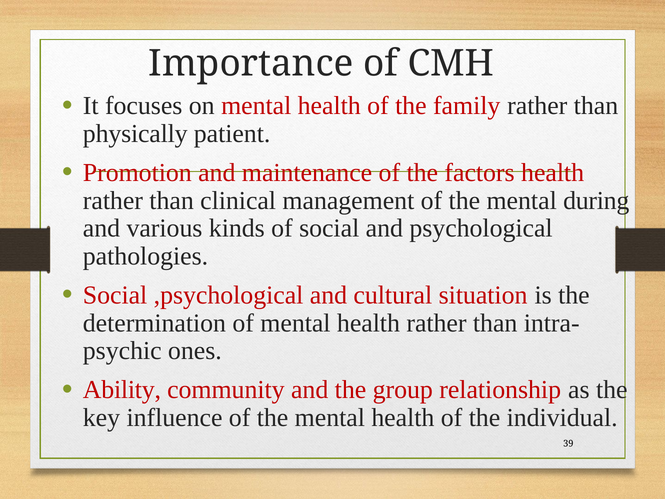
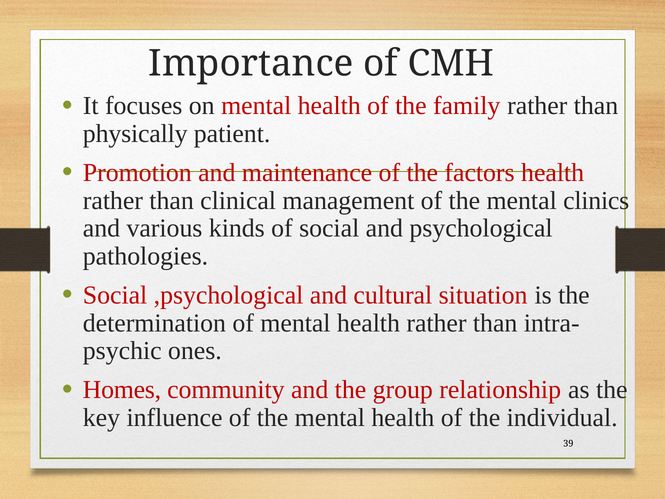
during: during -> clinics (596, 200)
Ability: Ability -> Homes (122, 389)
